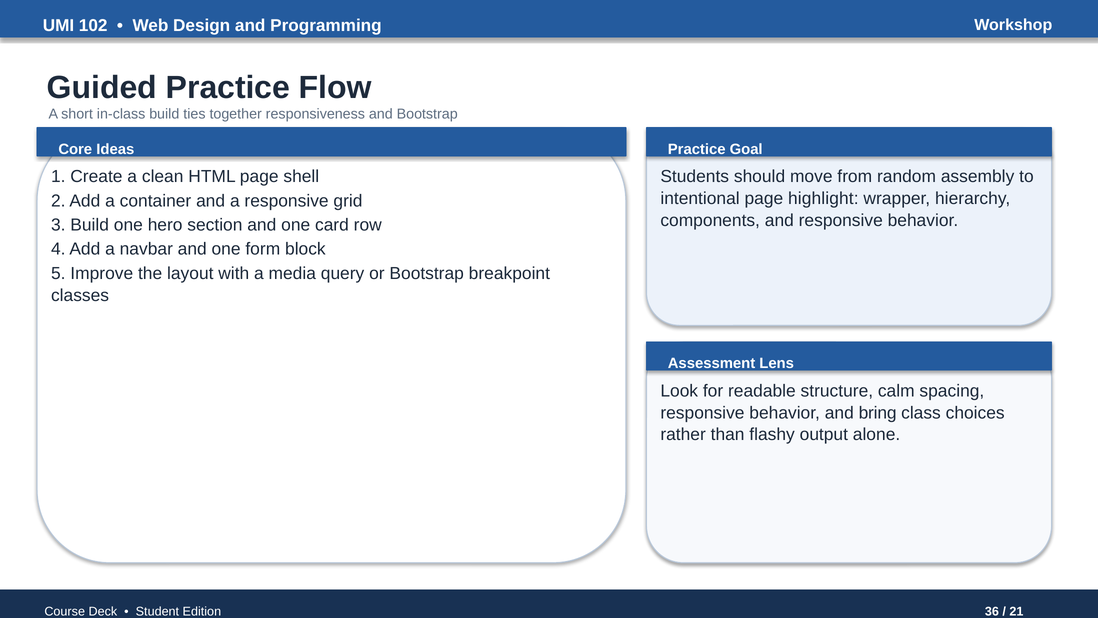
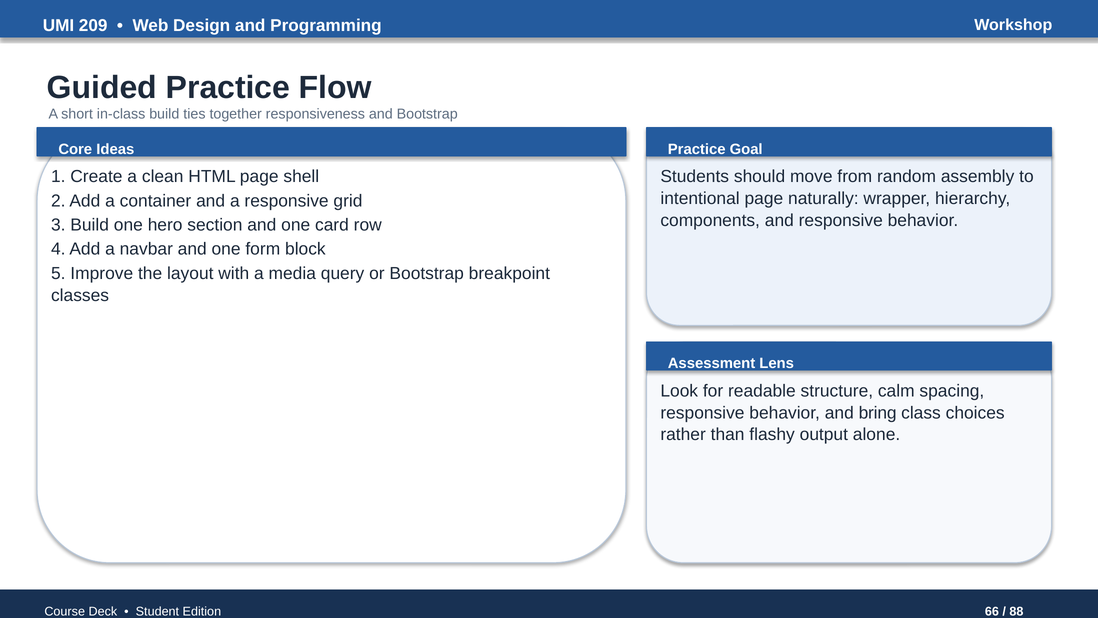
102: 102 -> 209 (93, 26)
highlight: highlight -> naturally (823, 198)
36: 36 -> 66 (992, 611)
21: 21 -> 88 (1016, 611)
